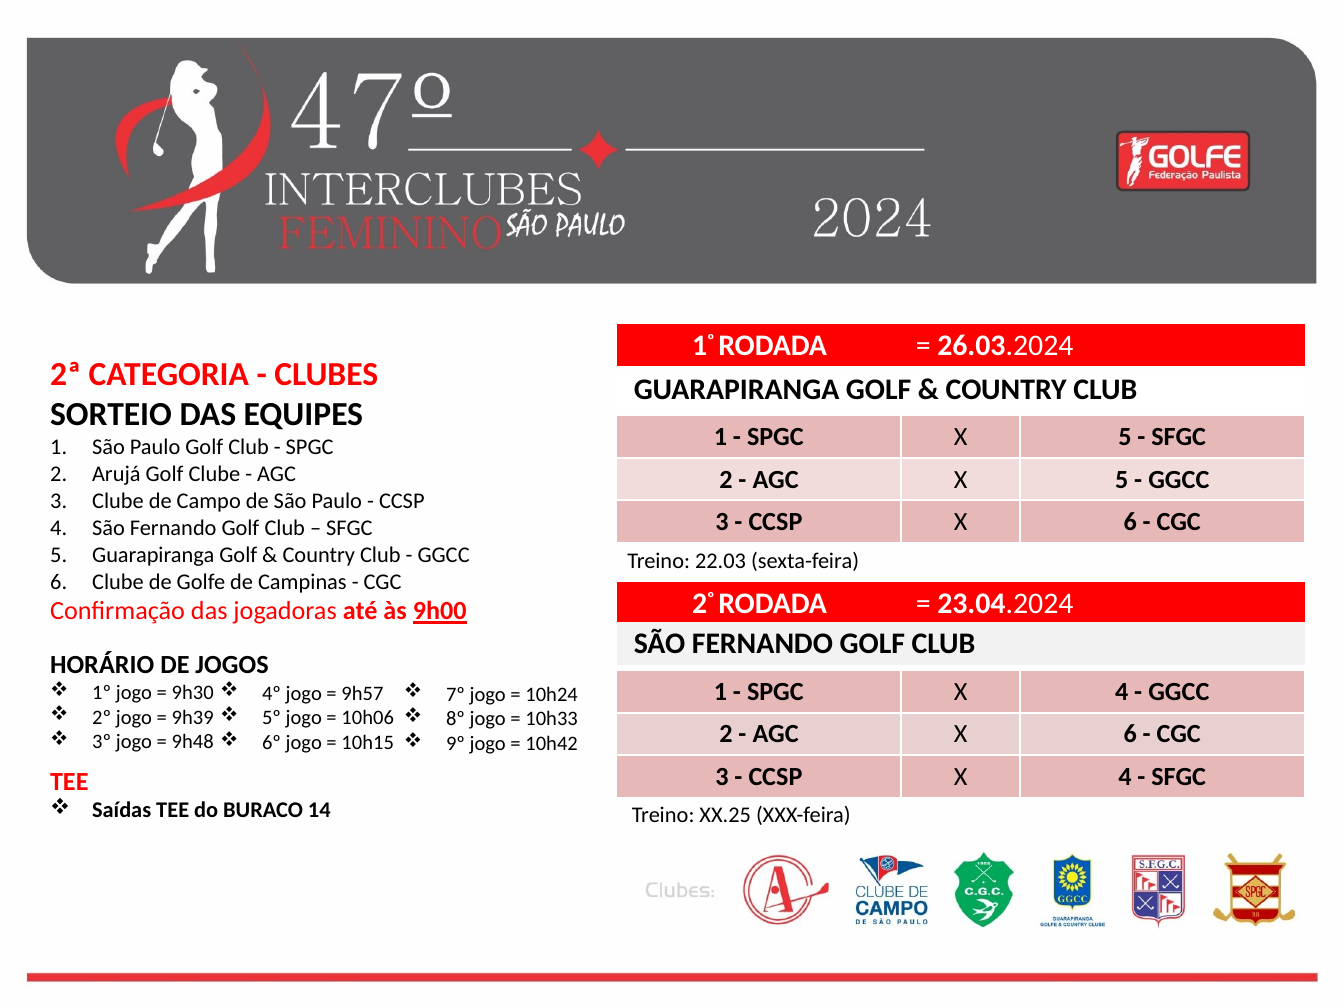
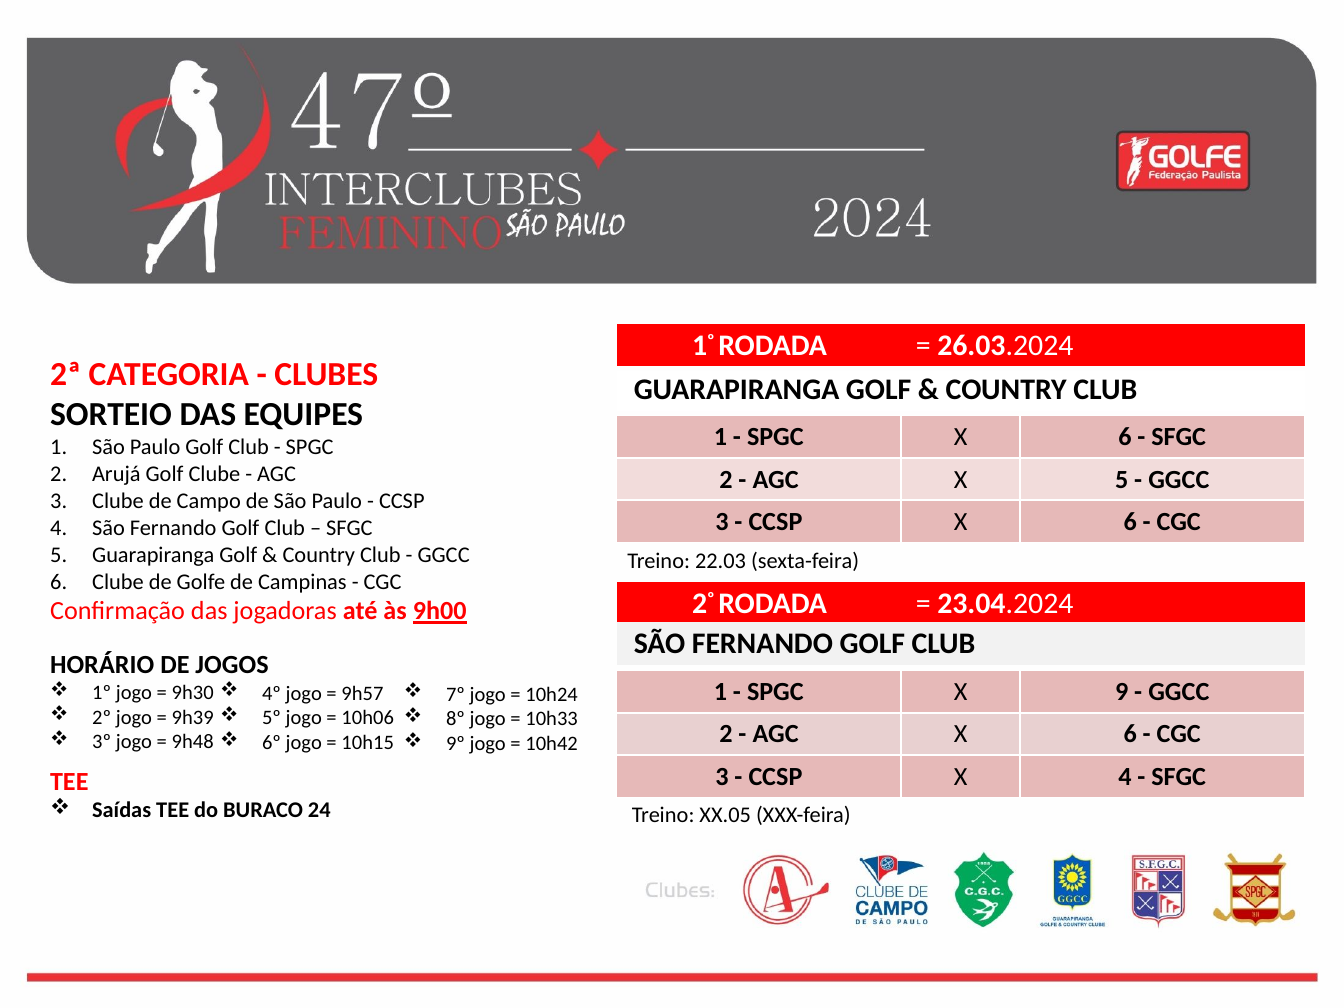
SPGC X 5: 5 -> 6 (1125, 437)
SPGC X 4: 4 -> 9 (1122, 692)
14: 14 -> 24 (319, 810)
XX.25: XX.25 -> XX.05 (725, 815)
